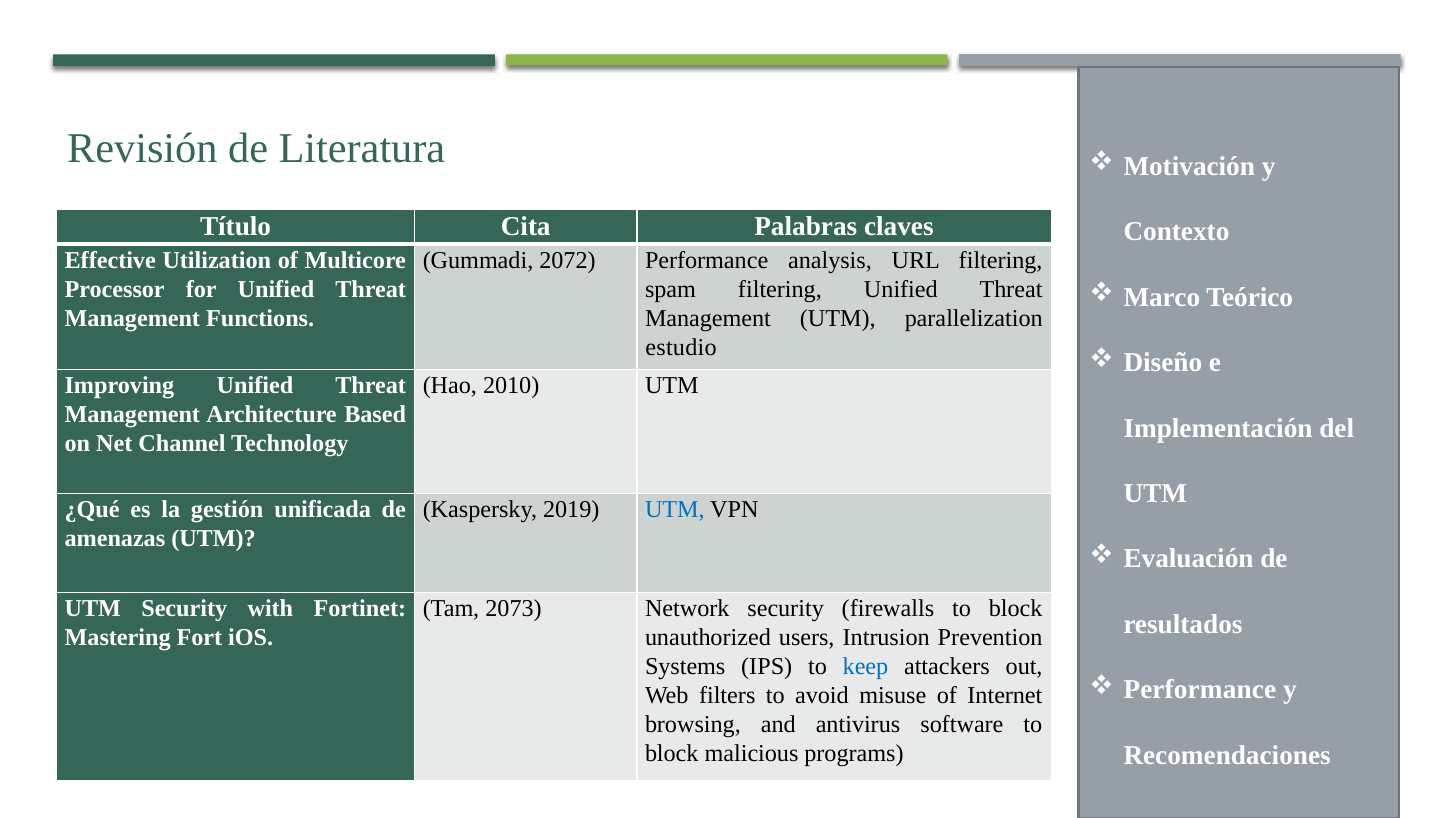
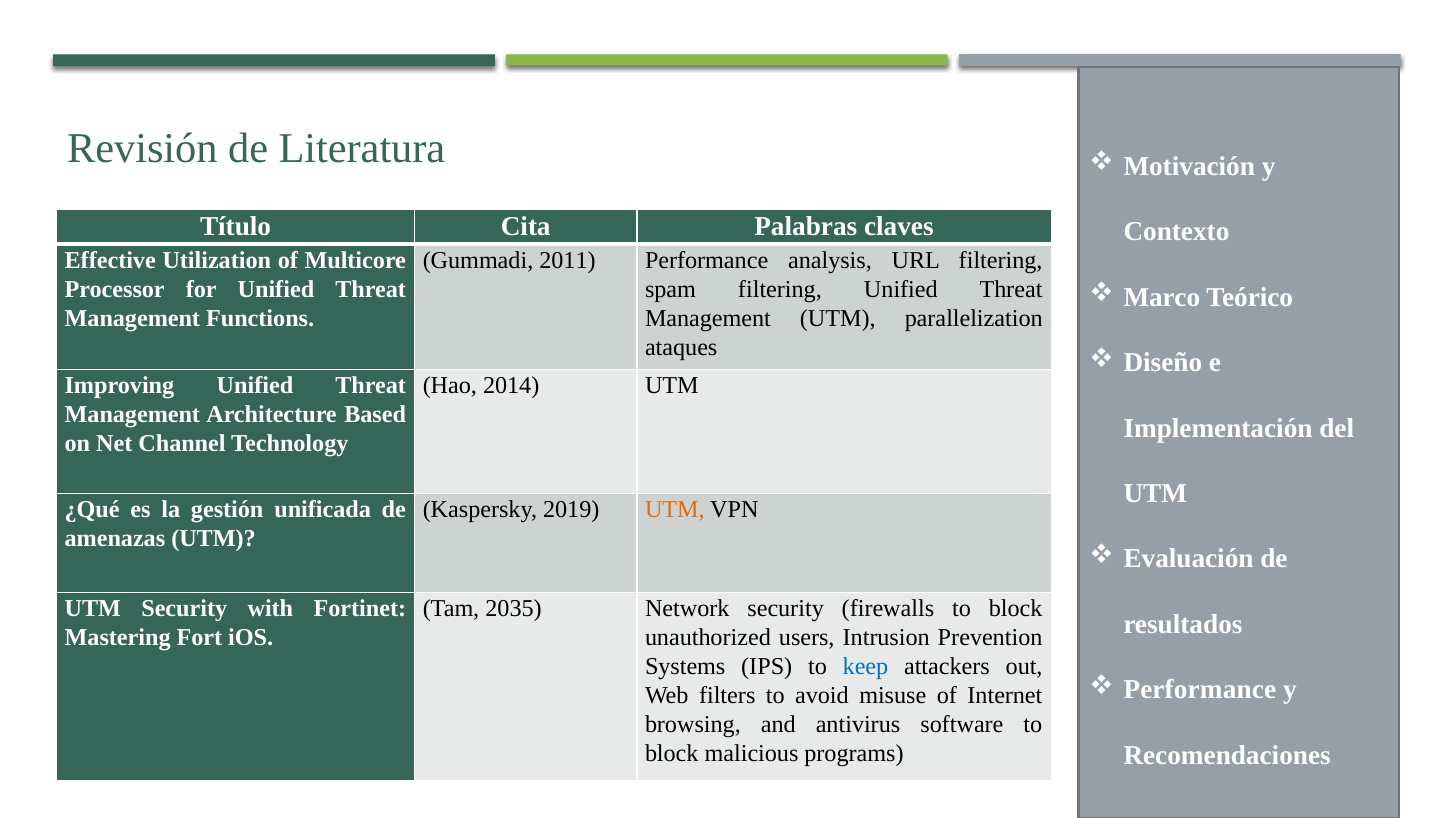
2072: 2072 -> 2011 (567, 260)
estudio: estudio -> ataques (681, 347)
2010: 2010 -> 2014 (511, 386)
UTM colour: blue -> orange (675, 510)
2073: 2073 -> 2035 (514, 608)
